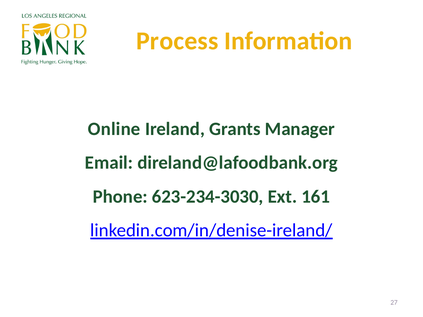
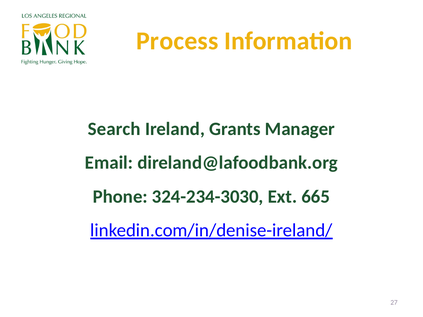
Online: Online -> Search (114, 129)
623-234-3030: 623-234-3030 -> 324-234-3030 (208, 197)
161: 161 -> 665 (316, 197)
